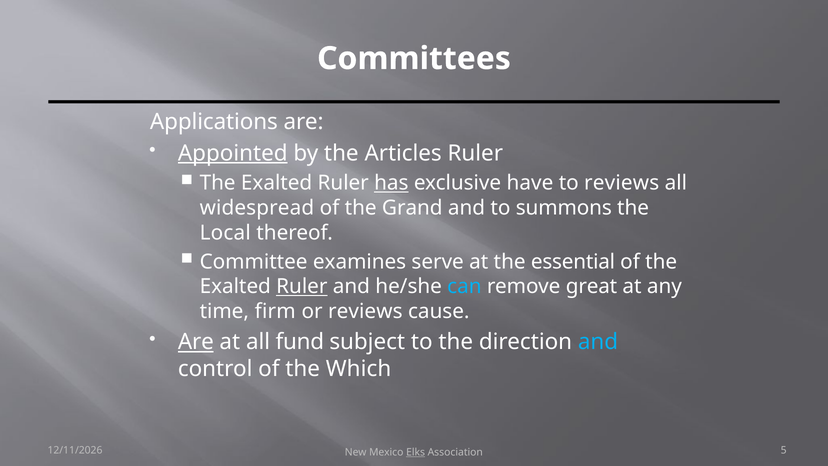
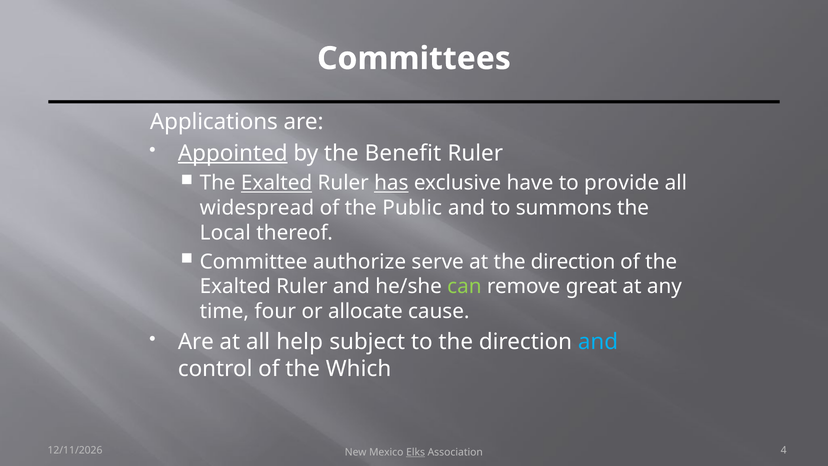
Articles: Articles -> Benefit (403, 153)
Exalted underline: none -> present (277, 183)
to reviews: reviews -> provide (622, 183)
Grand: Grand -> Public (412, 208)
examines: examines -> authorize (360, 262)
at the essential: essential -> direction (573, 262)
Ruler underline: present -> none (302, 286)
can colour: light blue -> light green (464, 286)
firm: firm -> four (275, 311)
or reviews: reviews -> allocate (365, 311)
Are underline: present -> none (196, 342)
fund: fund -> help (300, 342)
5: 5 -> 4 (784, 450)
